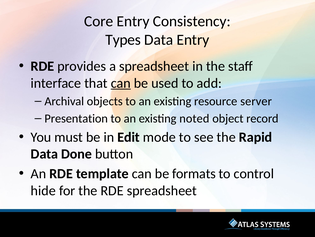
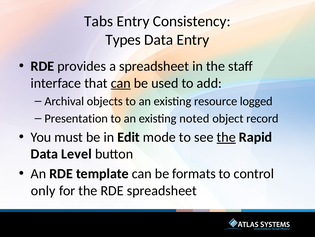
Core: Core -> Tabs (99, 21)
server: server -> logged (256, 101)
the underline: none -> present (226, 137)
Done: Done -> Level (76, 154)
hide: hide -> only (43, 190)
